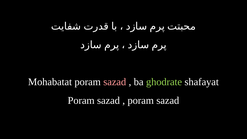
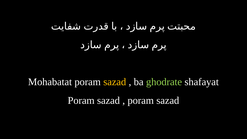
sazad colour: pink -> yellow (115, 82)
